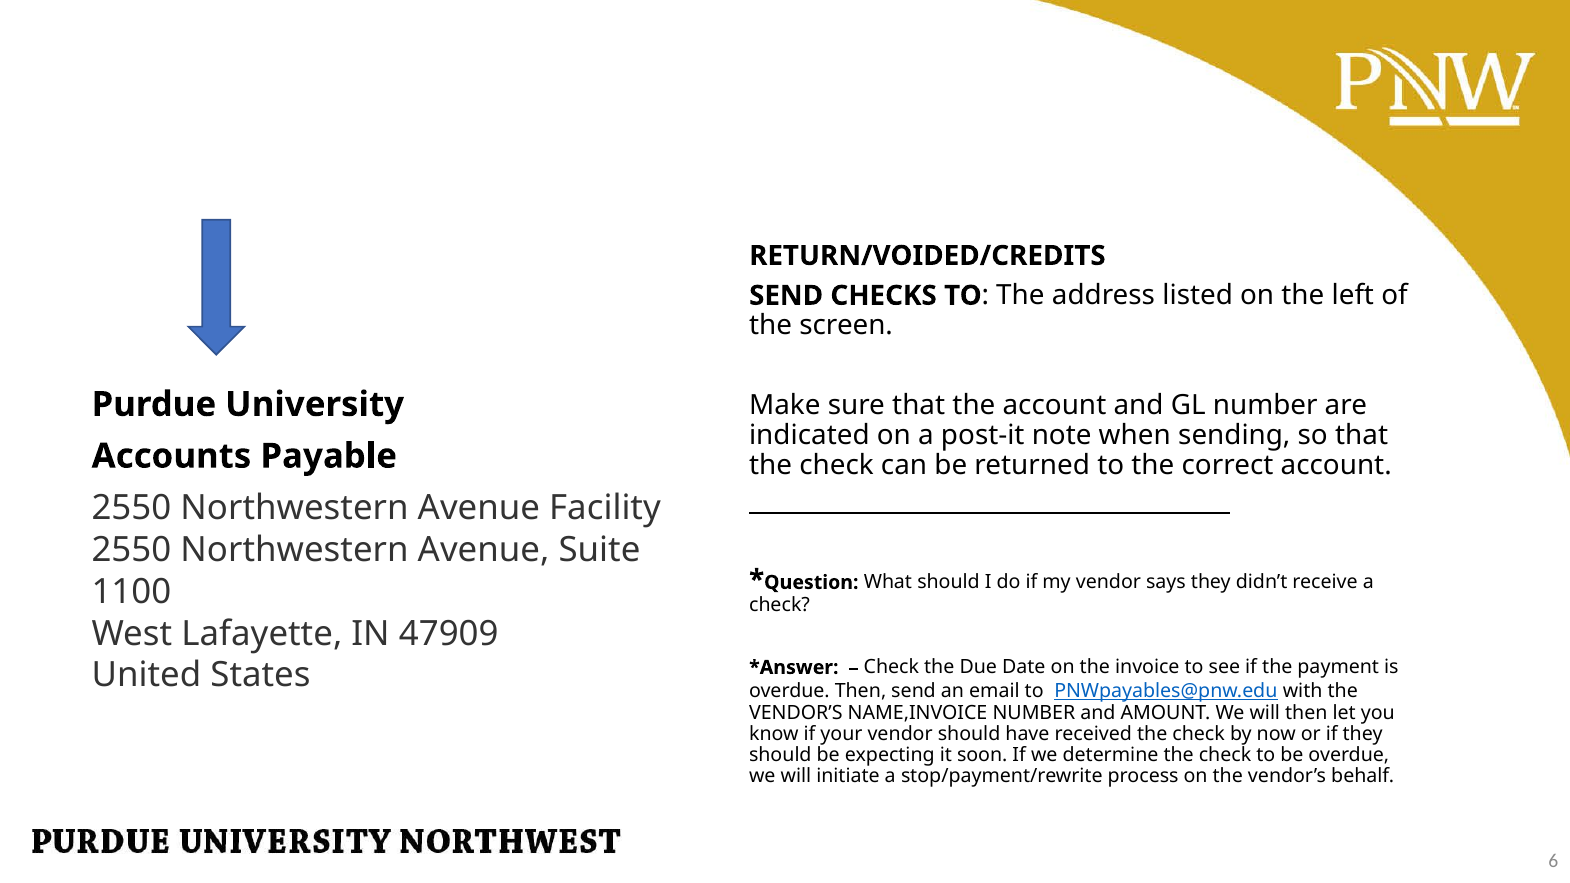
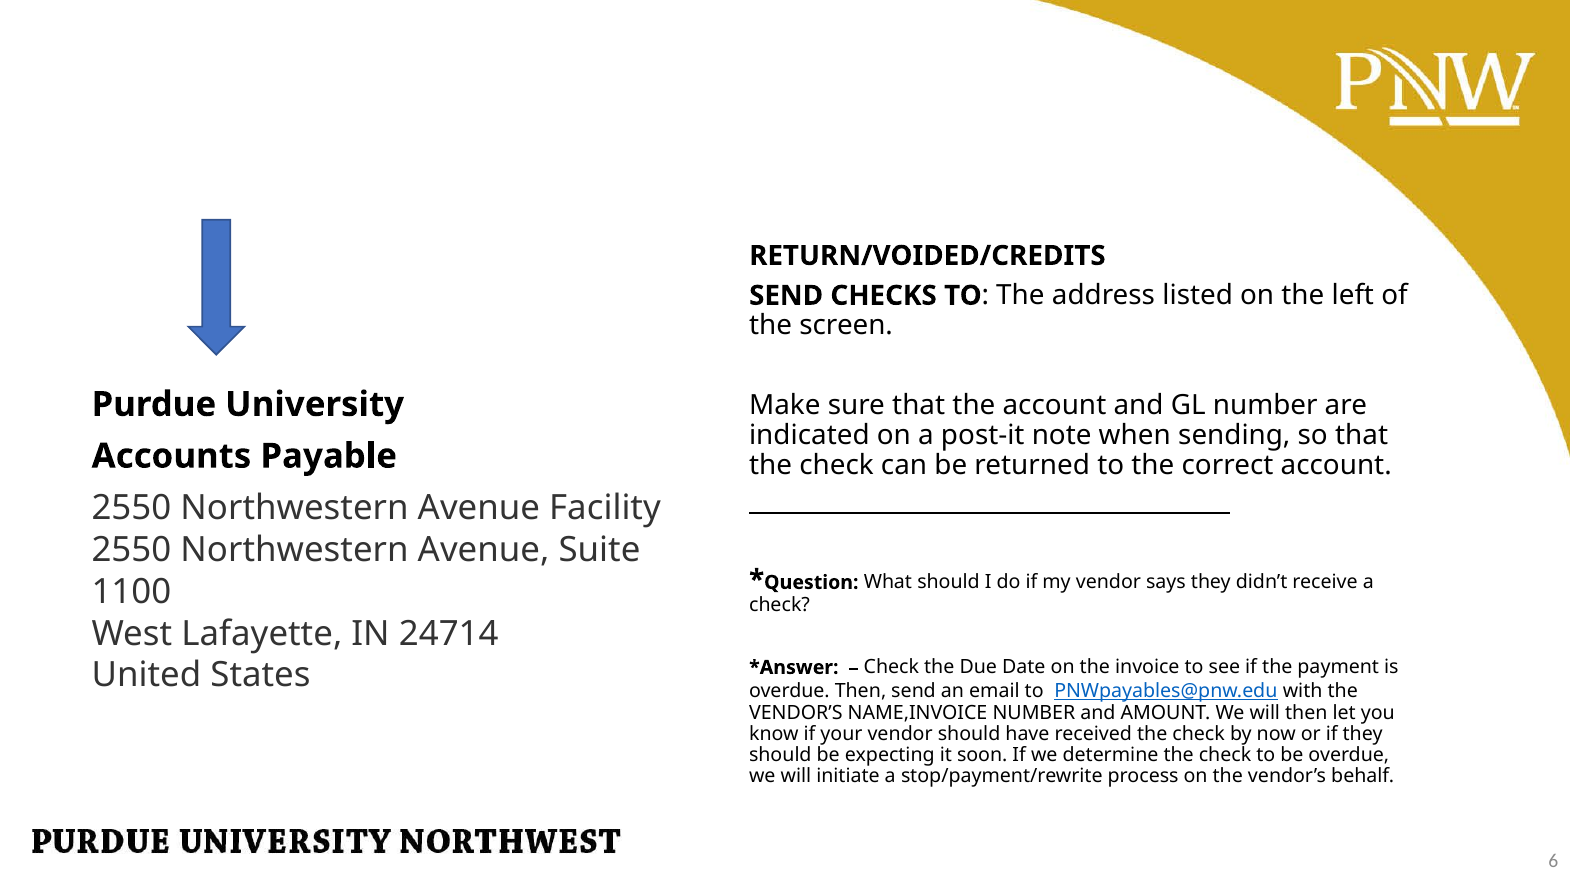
47909: 47909 -> 24714 (449, 634)
